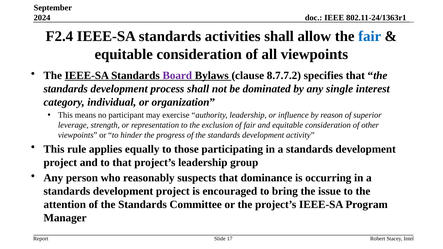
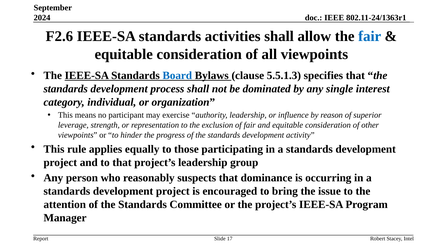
F2.4: F2.4 -> F2.6 (59, 36)
Board colour: purple -> blue (177, 76)
8.7.7.2: 8.7.7.2 -> 5.5.1.3 (284, 76)
